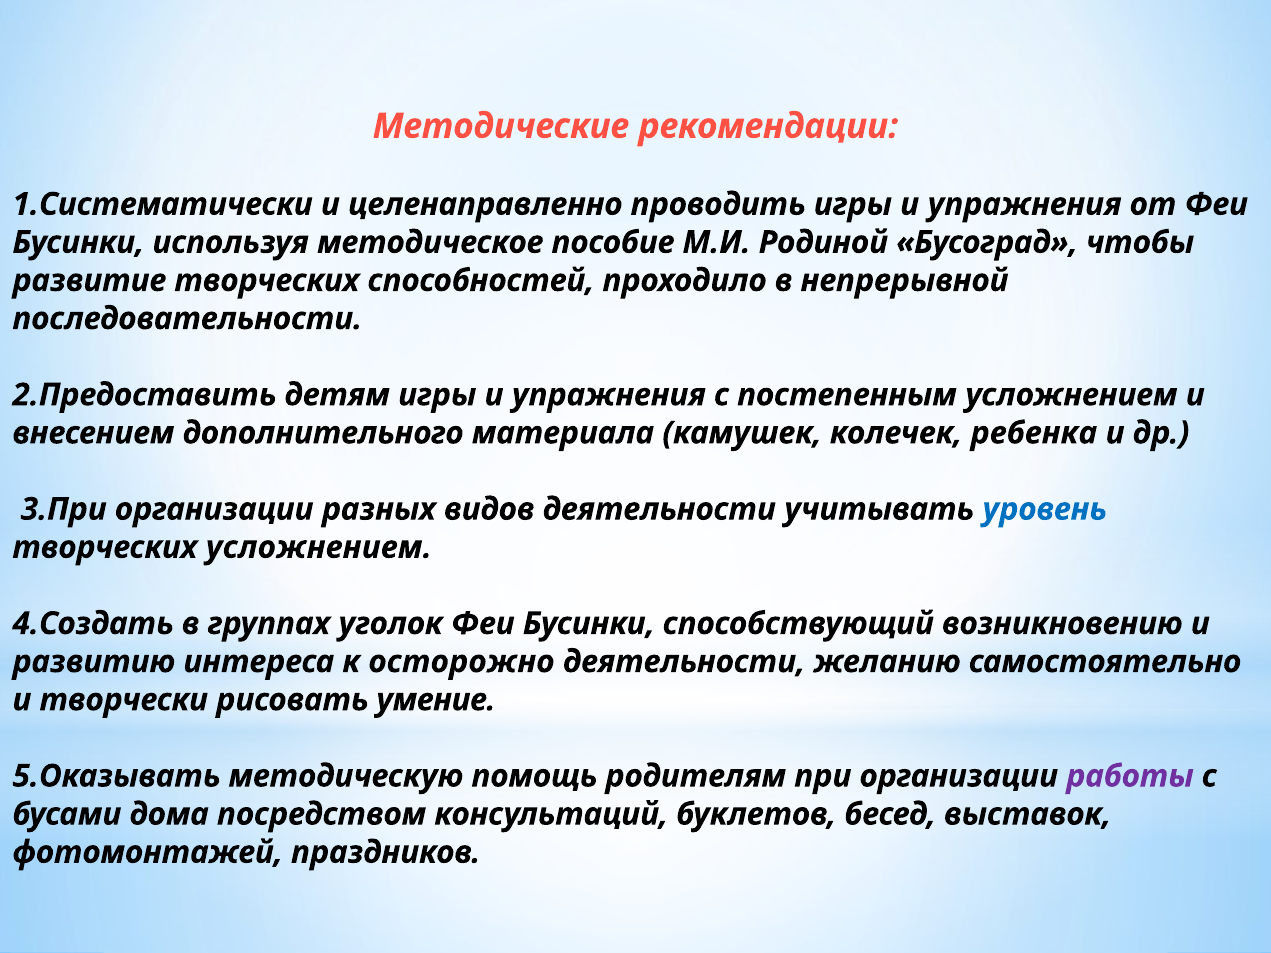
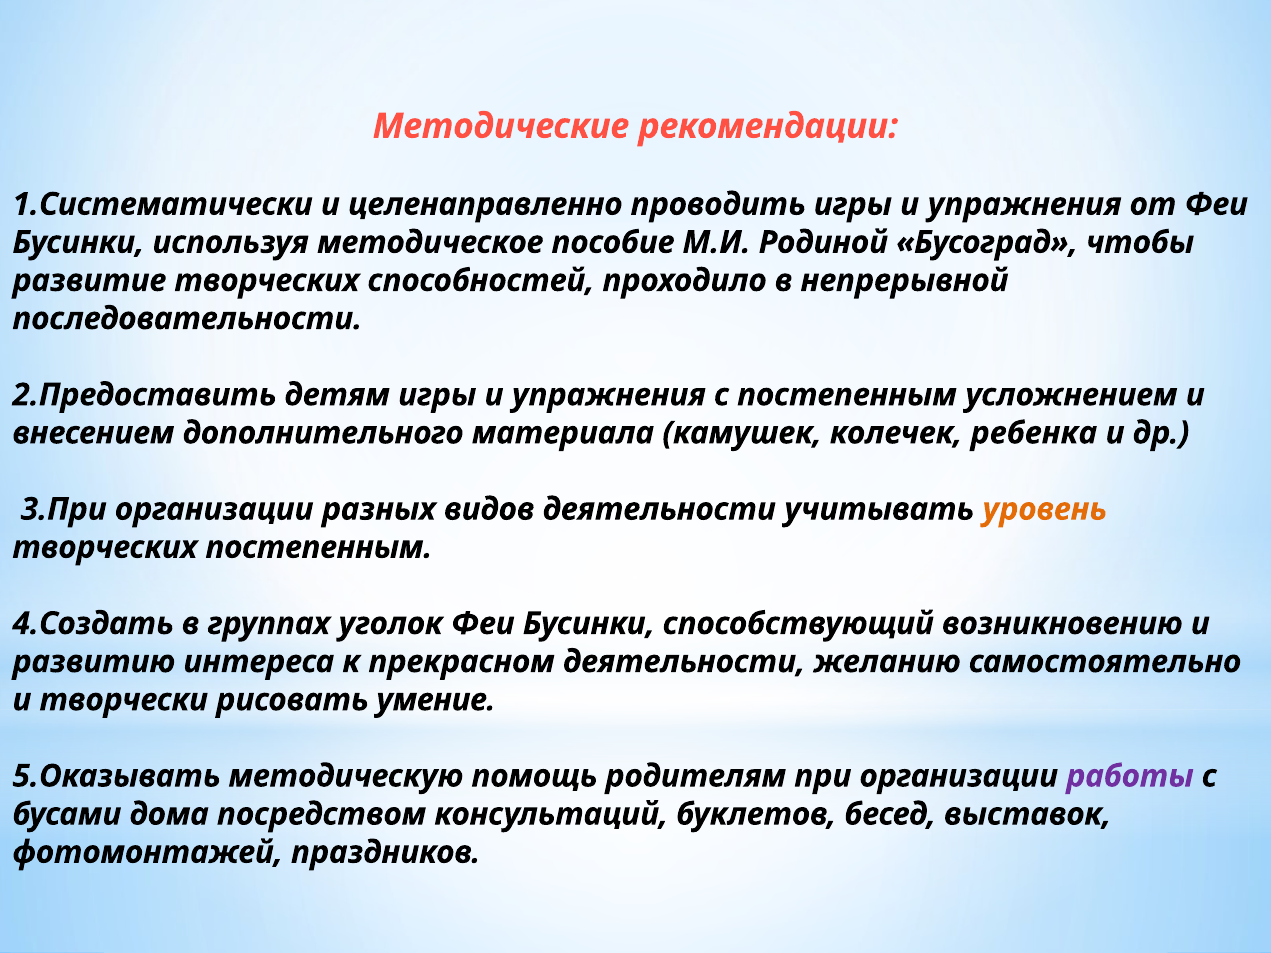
уровень colour: blue -> orange (1045, 509)
творческих усложнением: усложнением -> постепенным (319, 548)
осторожно: осторожно -> прекрасном (462, 662)
